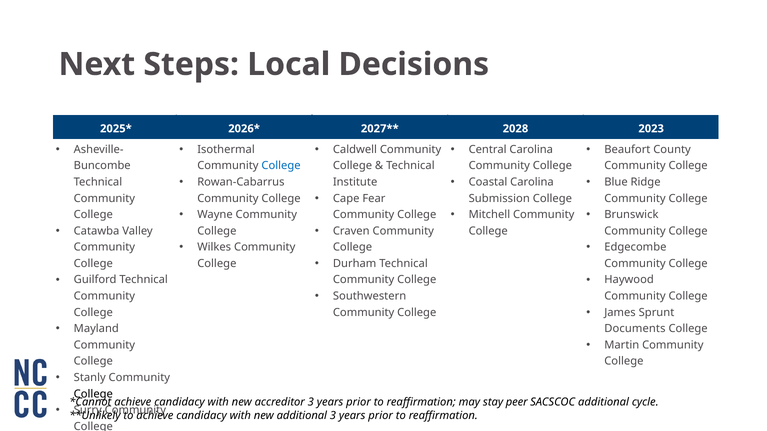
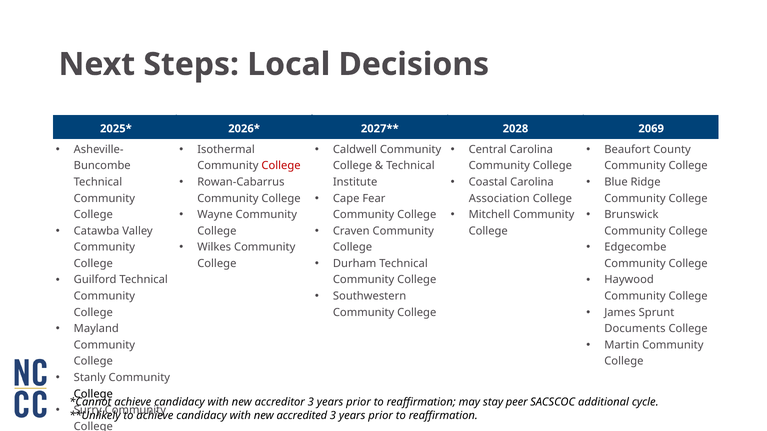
2023: 2023 -> 2069 (651, 129)
College colour: blue -> red (281, 166)
Submission: Submission -> Association (499, 199)
new additional: additional -> accredited (302, 416)
